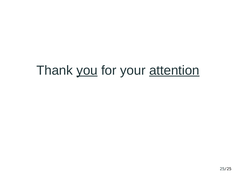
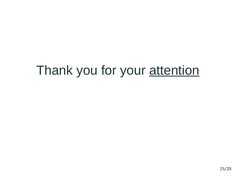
you underline: present -> none (87, 70)
